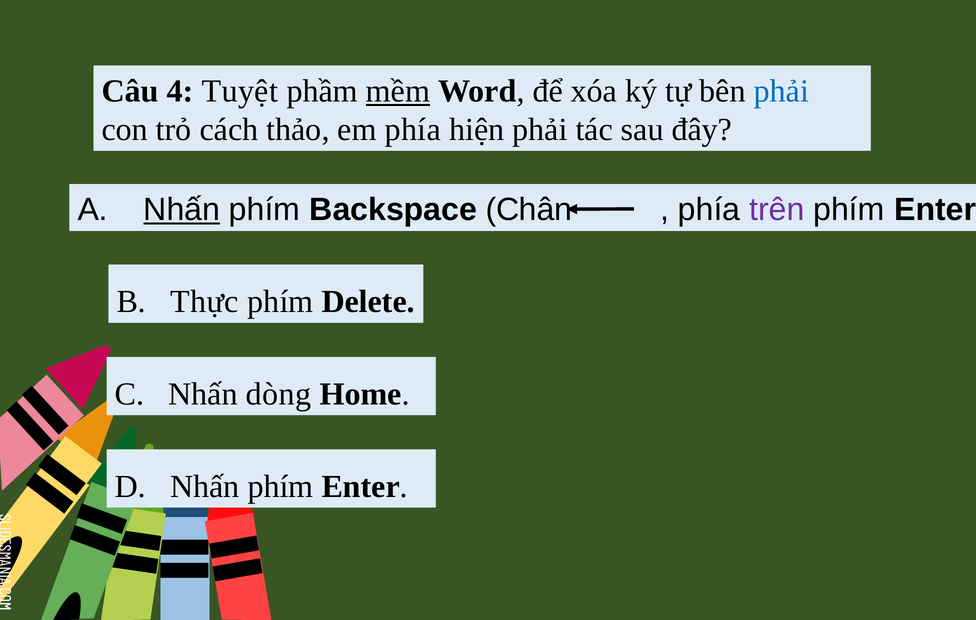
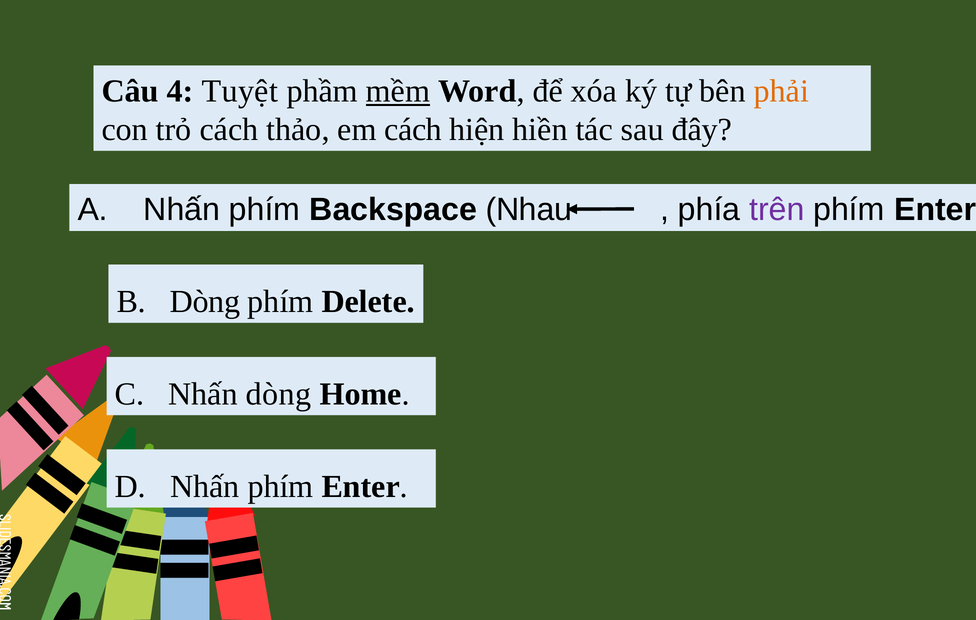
phải colour: blue -> orange (781, 91)
em phía: phía -> cách (413, 130)
hiện phải: phải -> hiền (540, 130)
Nhấn underline: present -> none (182, 210)
Chân: Chân -> Nhau (529, 210)
B Thực: Thực -> Dòng (205, 302)
